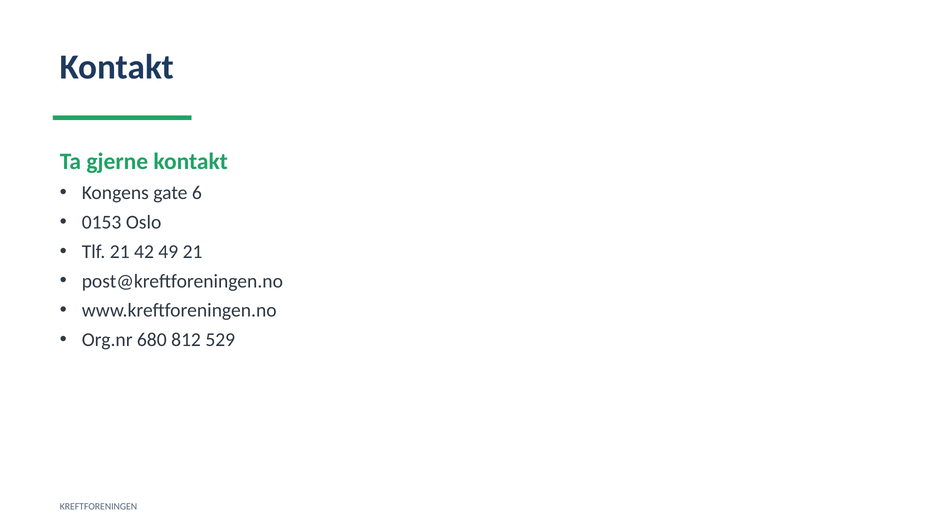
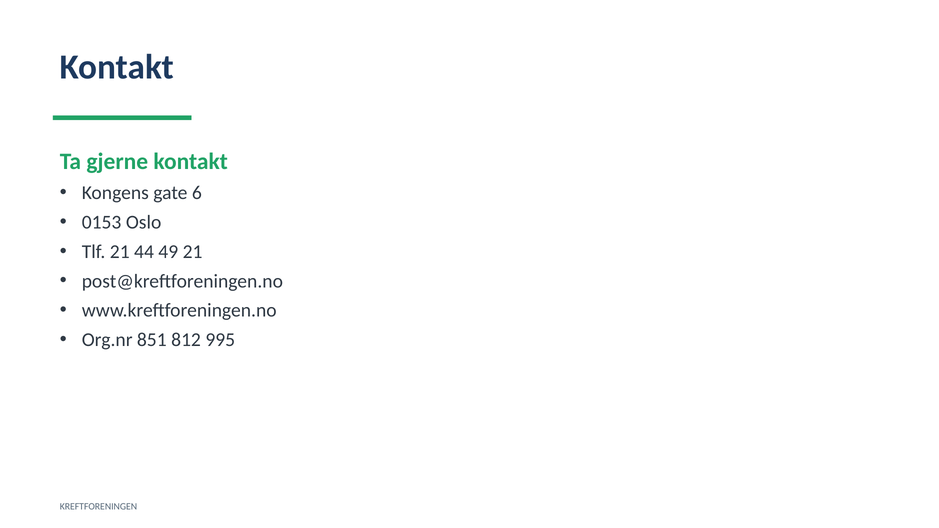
42: 42 -> 44 (144, 252)
680: 680 -> 851 (152, 340)
529: 529 -> 995 (220, 340)
